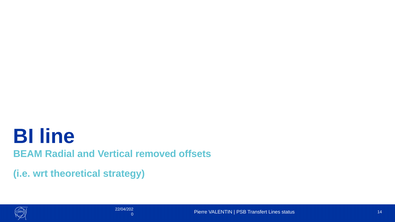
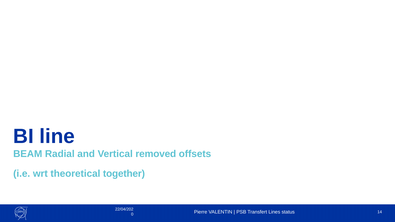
strategy: strategy -> together (124, 174)
